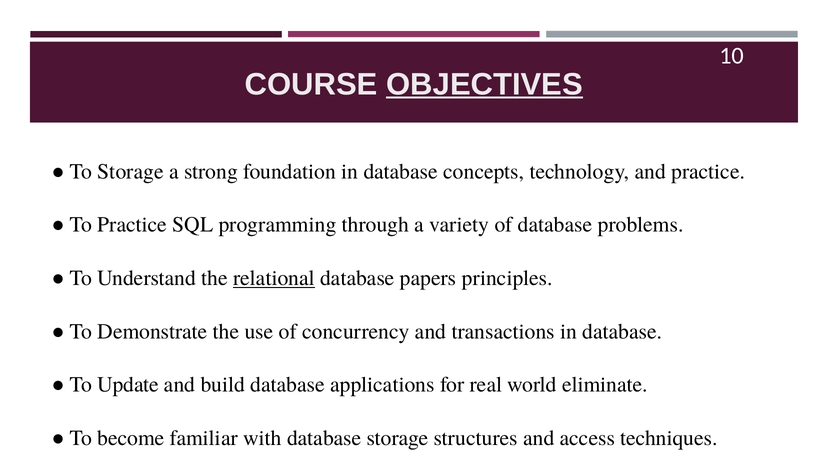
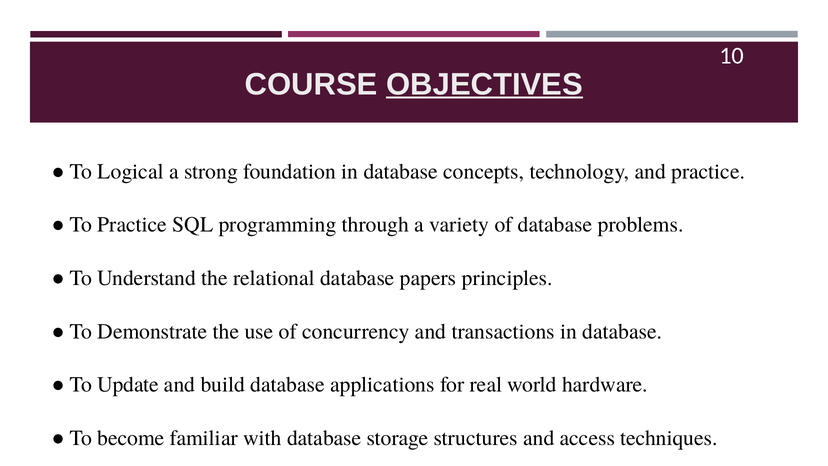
Storage: Storage -> Logical (131, 171)
relational underline: present -> none (274, 278)
eliminate: eliminate -> hardware (605, 385)
